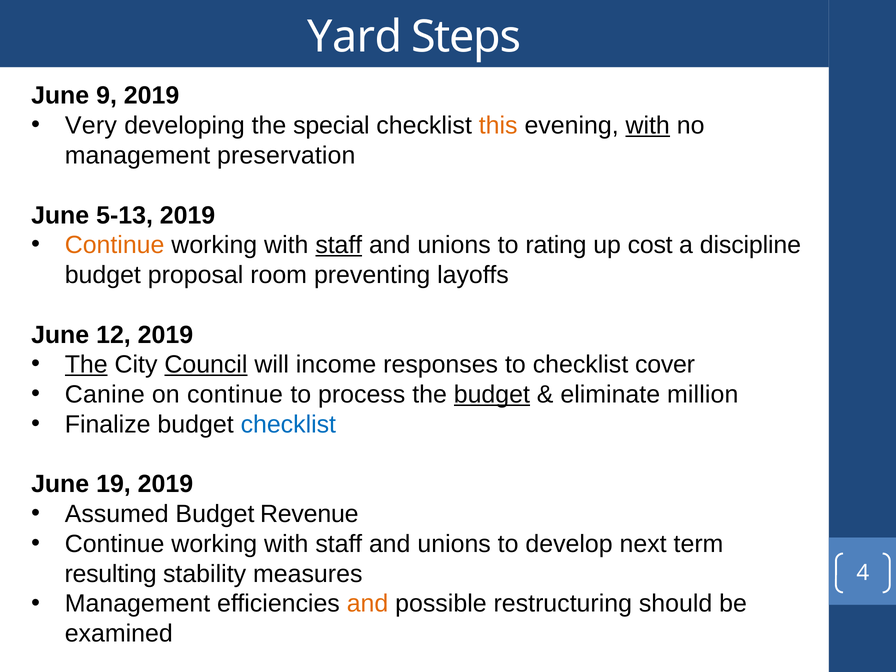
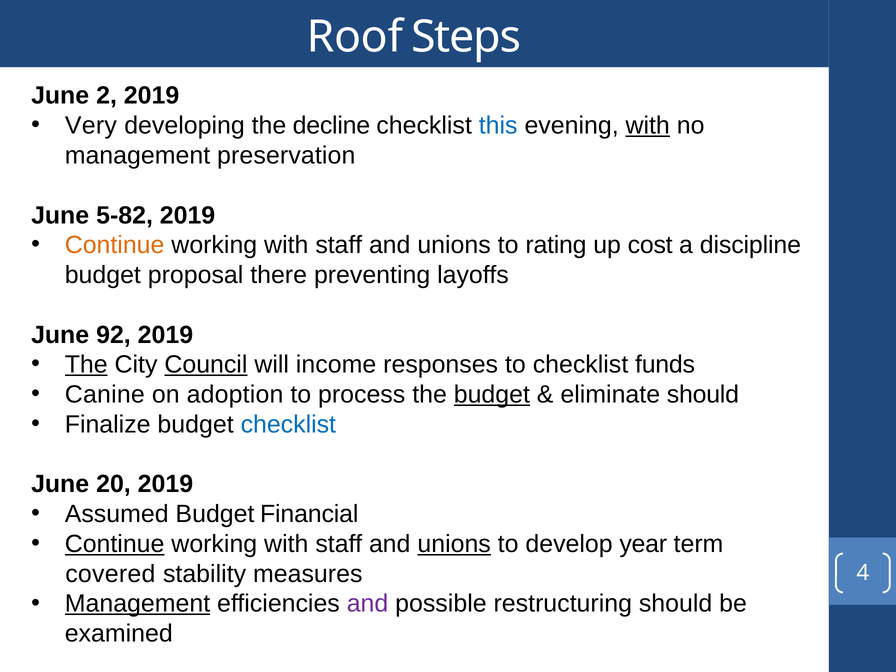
Yard: Yard -> Roof (355, 37)
9: 9 -> 2 (107, 96)
special: special -> decline (331, 126)
this colour: orange -> blue (498, 126)
5-13: 5-13 -> 5-82 (125, 215)
staff underline: present -> none (339, 245)
room: room -> there (279, 275)
12: 12 -> 92 (113, 335)
cover: cover -> funds (665, 365)
on continue: continue -> adoption (235, 395)
eliminate million: million -> should (703, 395)
19: 19 -> 20 (113, 484)
Revenue: Revenue -> Financial (309, 514)
Continue underline: none -> present (115, 544)
unions underline: none -> present (454, 544)
next: next -> year (643, 544)
resulting: resulting -> covered (110, 574)
Management underline: none -> present (137, 604)
and colour: orange -> purple (368, 604)
